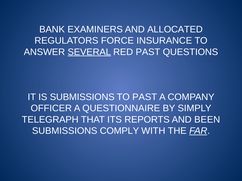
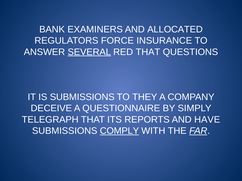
RED PAST: PAST -> THAT (148, 52)
TO PAST: PAST -> THEY (145, 97)
OFFICER: OFFICER -> DECEIVE (51, 109)
BEEN: BEEN -> HAVE (207, 120)
COMPLY underline: none -> present (119, 131)
